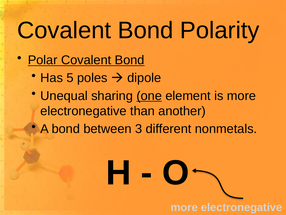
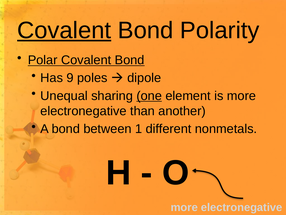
Covalent underline: none -> present (64, 30)
5: 5 -> 9 (70, 78)
3: 3 -> 1 (139, 129)
